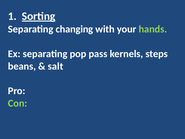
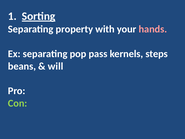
changing: changing -> property (74, 29)
hands colour: light green -> pink (153, 29)
salt: salt -> will (56, 66)
